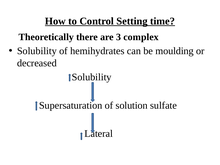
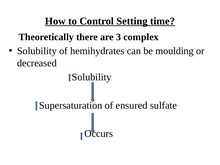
solution: solution -> ensured (132, 105)
Lateral: Lateral -> Occurs (99, 134)
